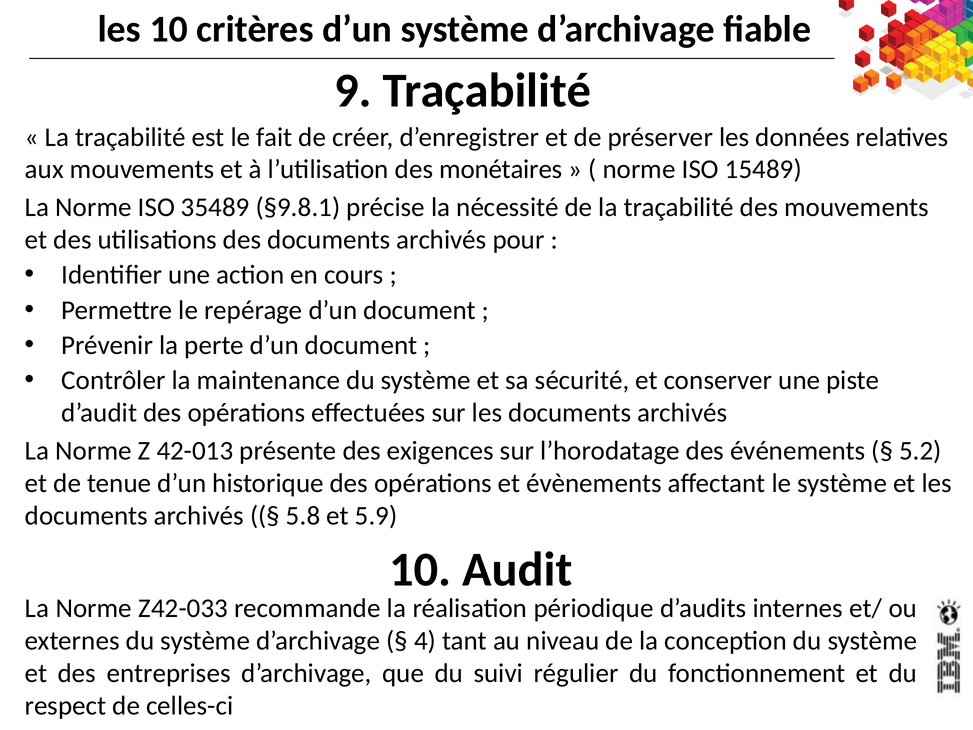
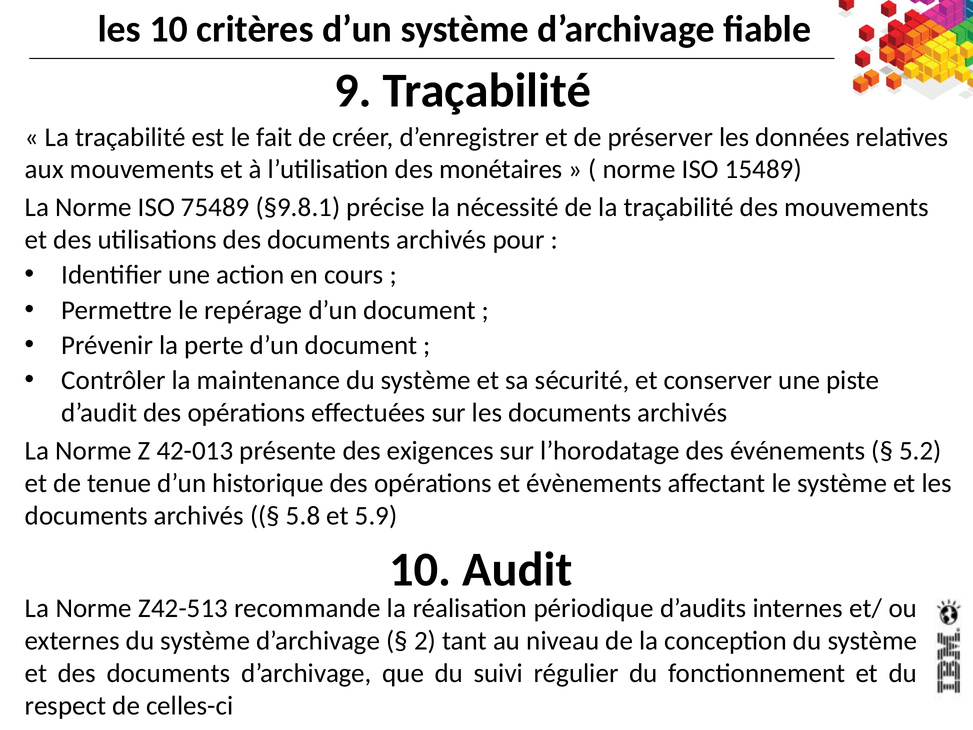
35489: 35489 -> 75489 (215, 207)
Z42-033: Z42-033 -> Z42-513 (183, 608)
4: 4 -> 2 (425, 641)
et des entreprises: entreprises -> documents (169, 673)
